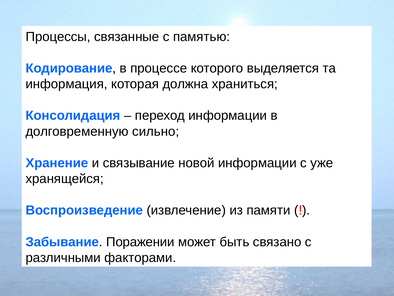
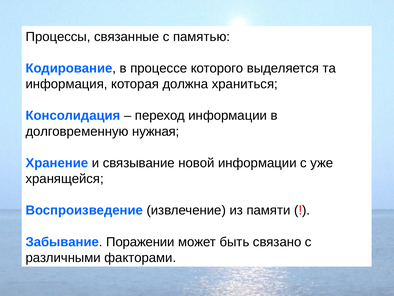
сильно: сильно -> нужная (156, 131)
